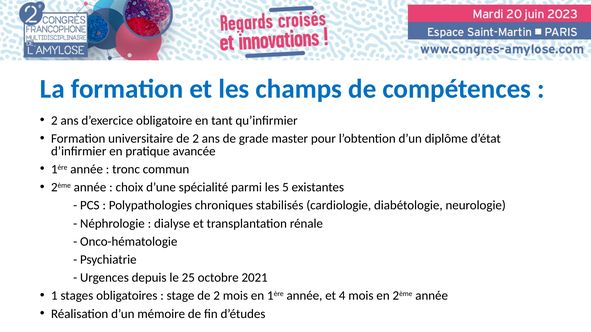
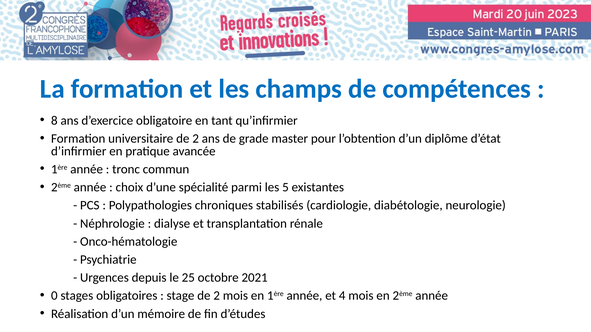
2: 2 -> 8 (54, 121)
1: 1 -> 0 (54, 296)
